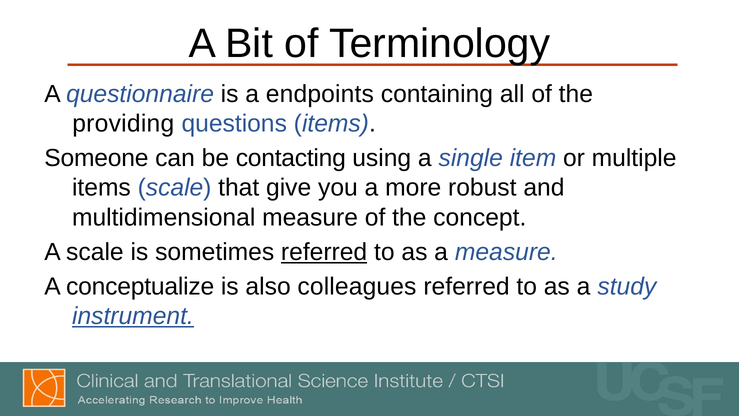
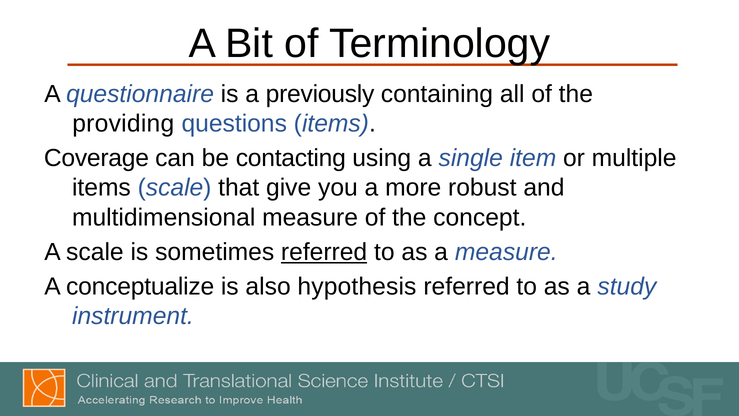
endpoints: endpoints -> previously (320, 94)
Someone: Someone -> Coverage (96, 158)
colleagues: colleagues -> hypothesis (357, 286)
instrument underline: present -> none (133, 316)
